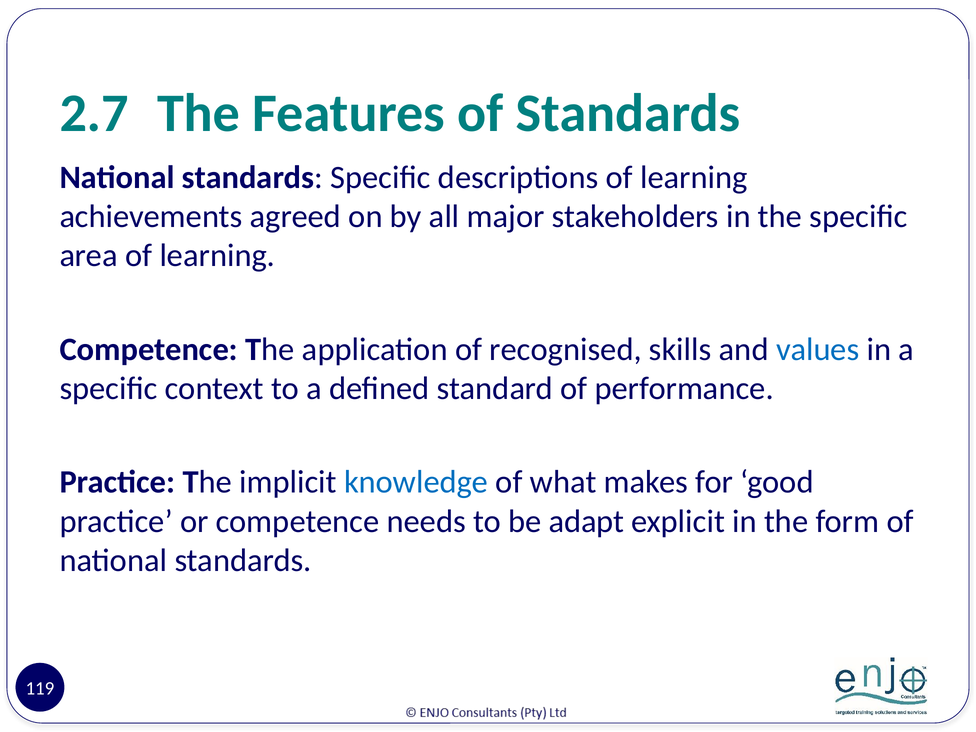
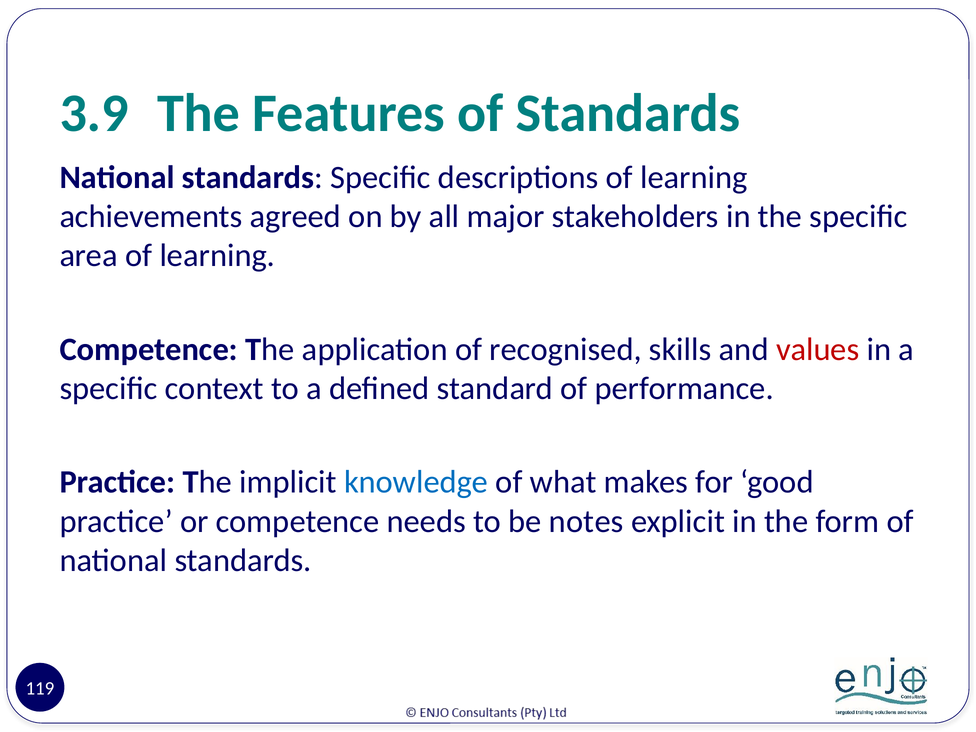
2.7: 2.7 -> 3.9 (94, 113)
values colour: blue -> red (818, 349)
adapt: adapt -> notes (586, 521)
